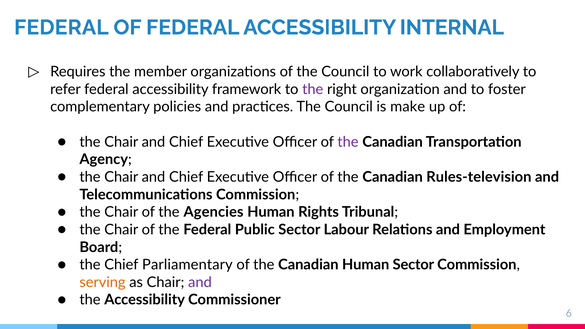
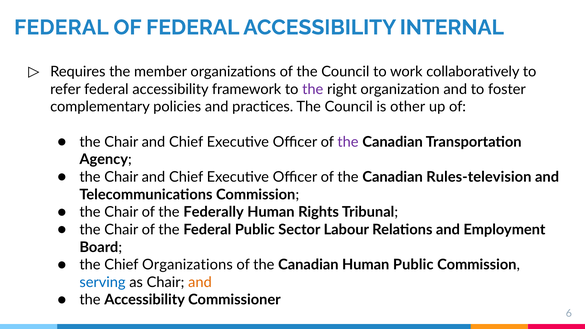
make: make -> other (408, 107)
Agencies: Agencies -> Federally (214, 212)
Chief Parliamentary: Parliamentary -> Organizations (187, 265)
Human Sector: Sector -> Public (413, 265)
serving colour: orange -> blue (102, 282)
and colour: purple -> orange (200, 282)
